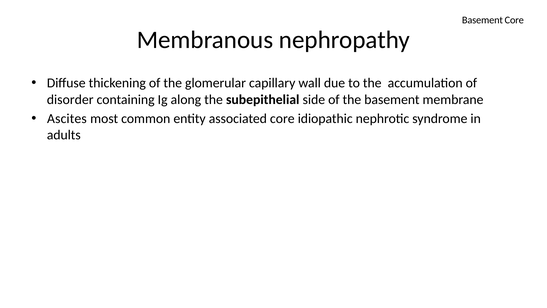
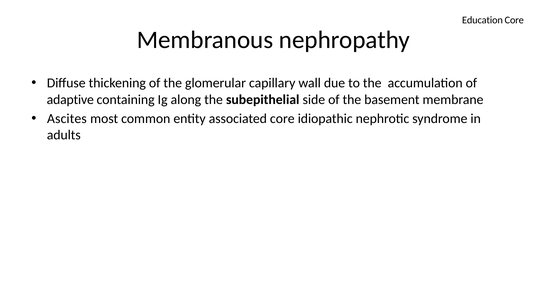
Basement: Basement -> Education (482, 20)
disorder: disorder -> adaptive (70, 99)
